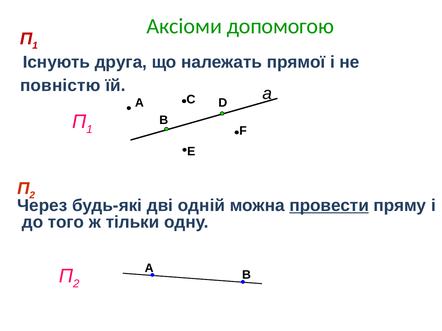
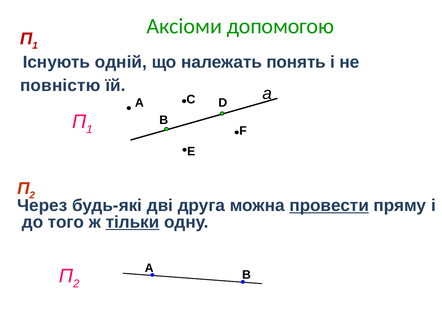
друга: друга -> одній (121, 62)
прямої: прямої -> понять (296, 62)
одній: одній -> друга (201, 206)
тільки underline: none -> present (133, 222)
